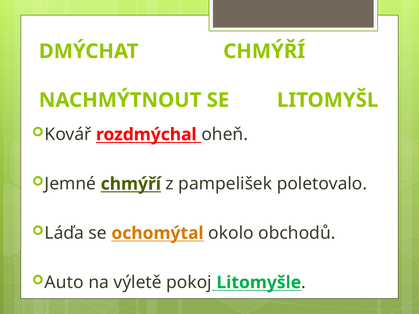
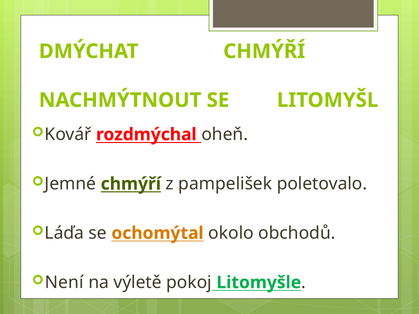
Auto: Auto -> Není (64, 283)
